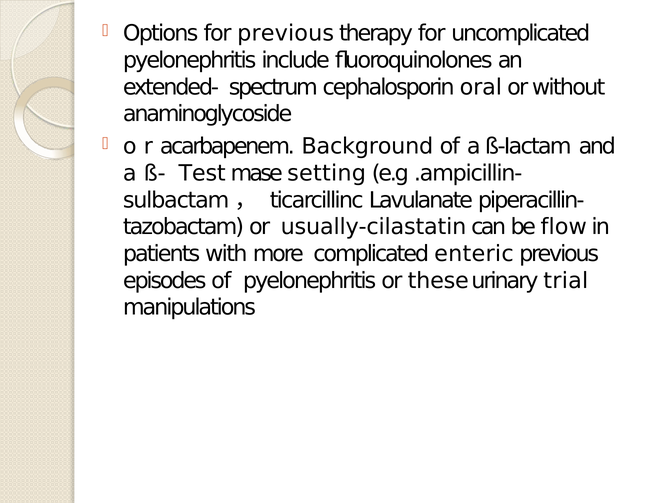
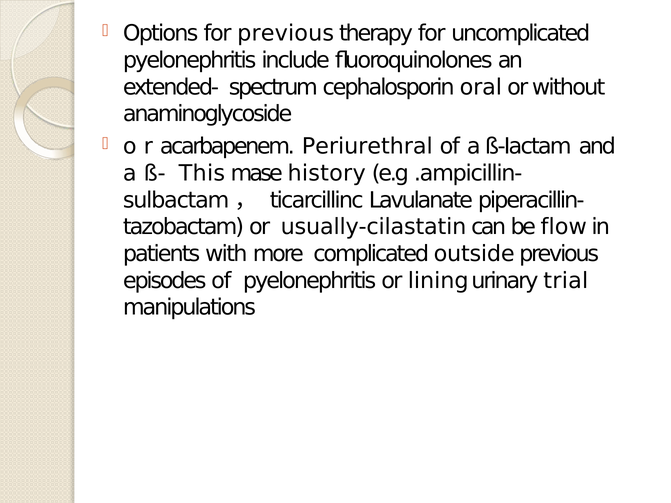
Background: Background -> Periurethral (367, 147)
Test: Test -> This (202, 173)
setting: setting -> history (327, 173)
enteric: enteric -> outside (474, 254)
these: these -> lining (438, 281)
